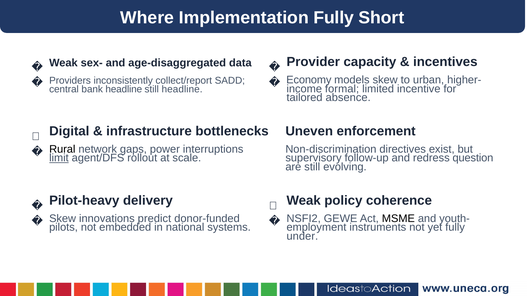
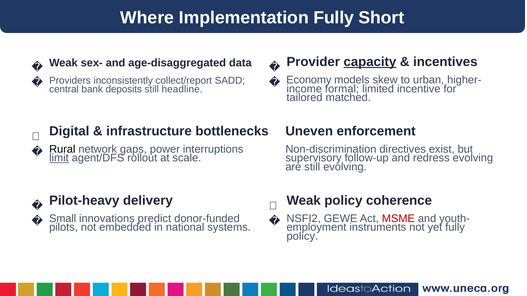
capacity underline: none -> present (370, 62)
bank headline: headline -> deposits (124, 89)
absence: absence -> matched (348, 98)
redress question: question -> evolving (473, 158)
Skew: Skew -> Small (63, 219)
MSME colour: black -> red (398, 219)
under: under -> policy (302, 236)
